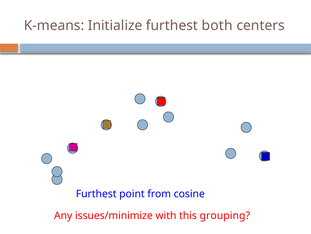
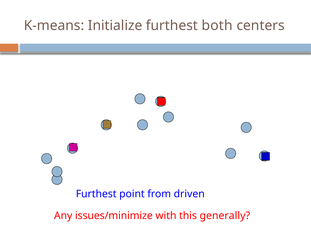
cosine: cosine -> driven (189, 193)
grouping: grouping -> generally (225, 215)
